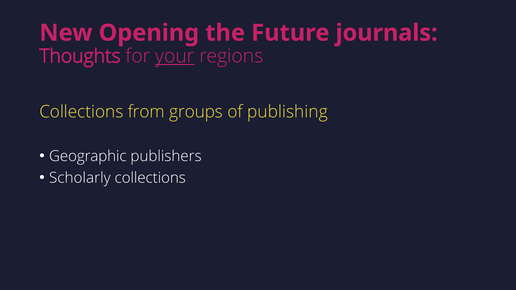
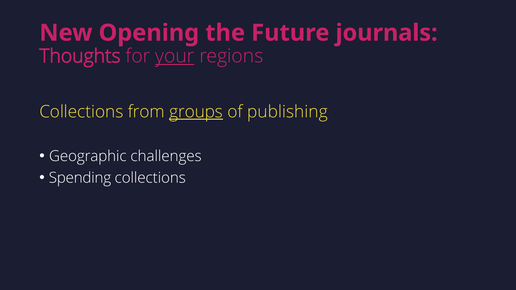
groups underline: none -> present (196, 112)
publishers: publishers -> challenges (166, 156)
Scholarly: Scholarly -> Spending (80, 178)
